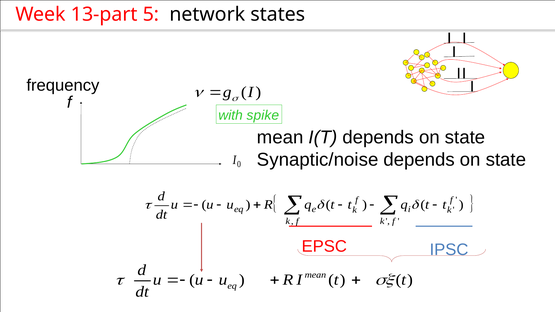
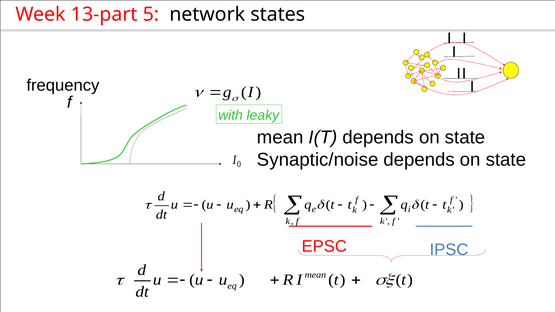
spike: spike -> leaky (263, 115)
